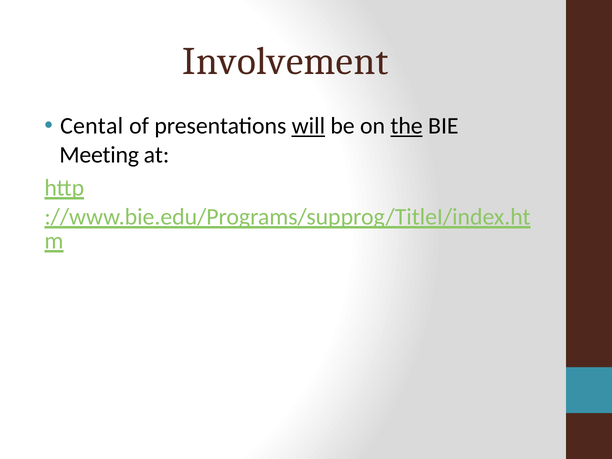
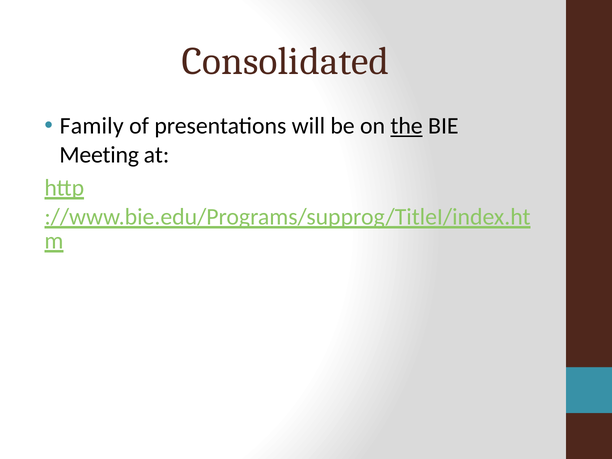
Involvement: Involvement -> Consolidated (286, 61)
Cental: Cental -> Family (92, 126)
will underline: present -> none (308, 126)
